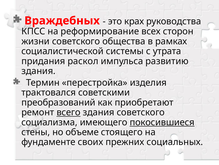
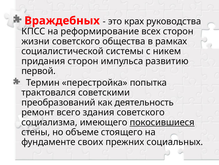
утрата: утрата -> никем (167, 51)
придания раскол: раскол -> сторон (83, 61)
здания: здания -> первой (39, 71)
изделия: изделия -> попытка (148, 82)
приобретают: приобретают -> деятельность (144, 102)
всего underline: present -> none (69, 112)
